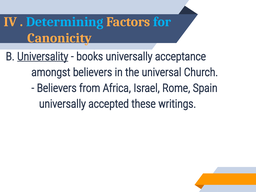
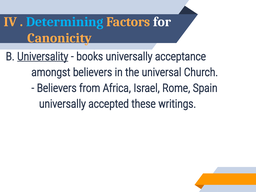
for colour: light blue -> white (162, 22)
